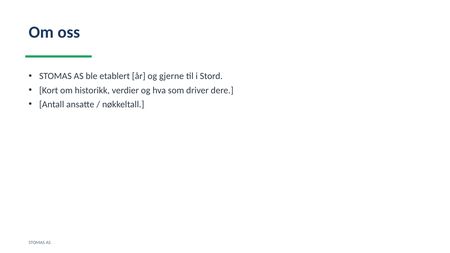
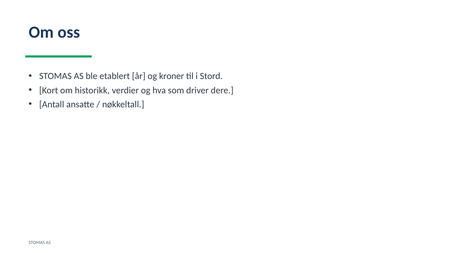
gjerne: gjerne -> kroner (172, 76)
